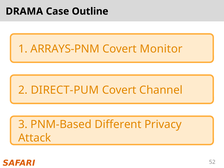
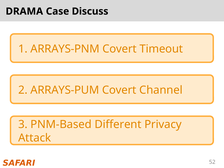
Outline: Outline -> Discuss (90, 11)
Monitor: Monitor -> Timeout (161, 49)
DIRECT-PUM: DIRECT-PUM -> ARRAYS-PUM (65, 90)
